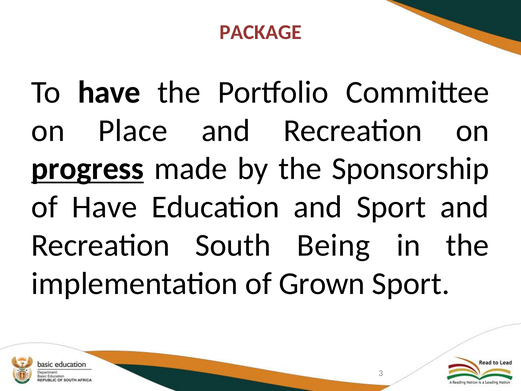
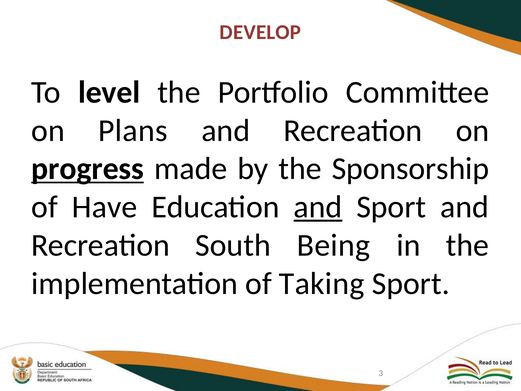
PACKAGE: PACKAGE -> DEVELOP (260, 32)
To have: have -> level (109, 92)
Place: Place -> Plans (133, 130)
and underline: none -> present (318, 207)
Grown: Grown -> Taking (322, 283)
